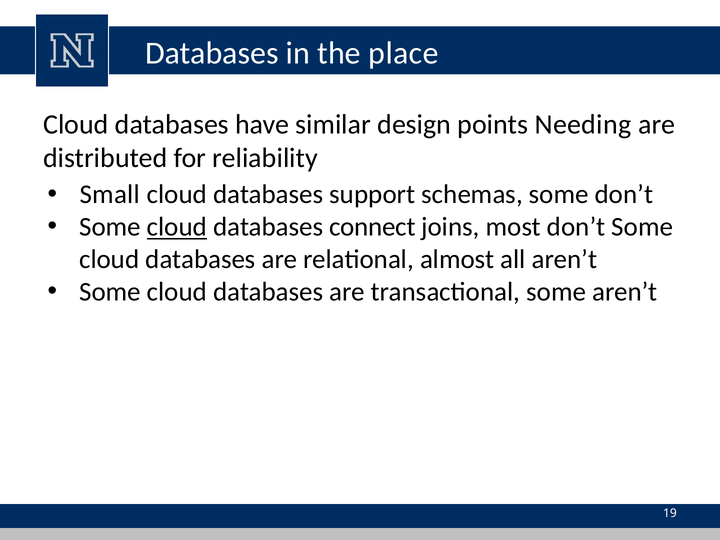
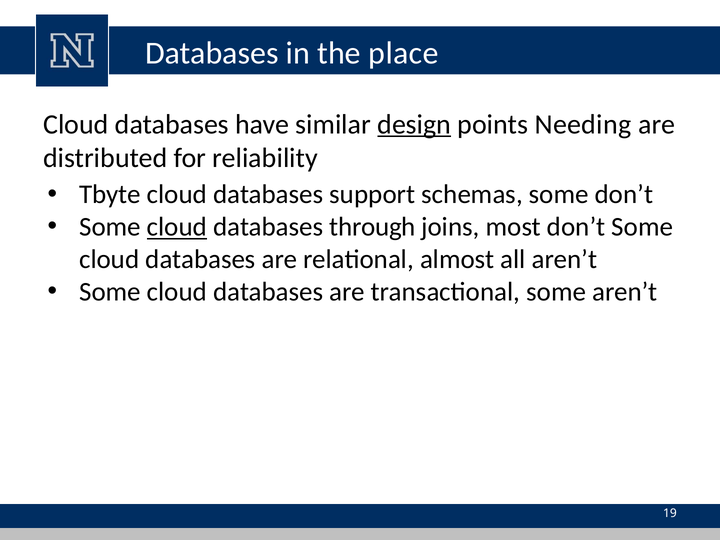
design underline: none -> present (414, 124)
Small: Small -> Tbyte (110, 195)
connect: connect -> through (372, 227)
